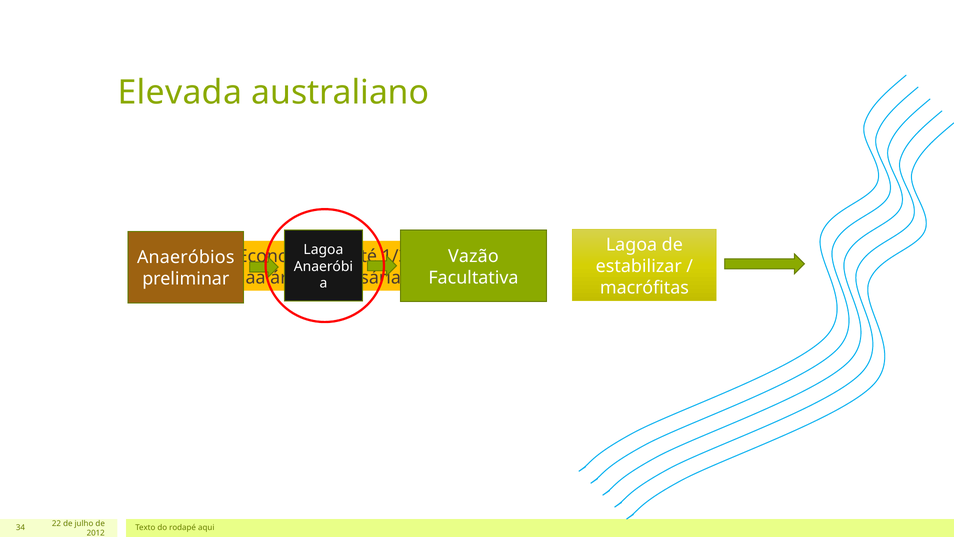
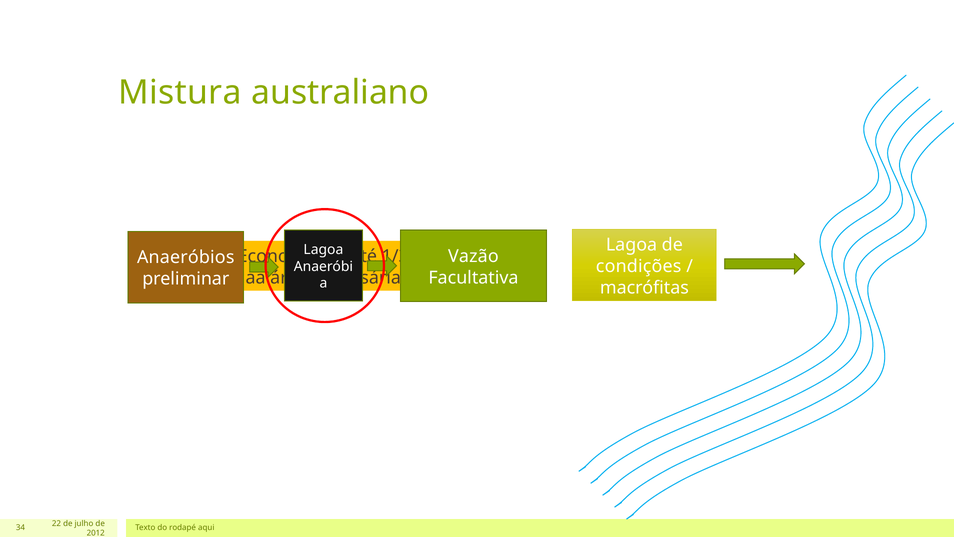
Elevada: Elevada -> Mistura (180, 93)
estabilizar: estabilizar -> condições (639, 266)
